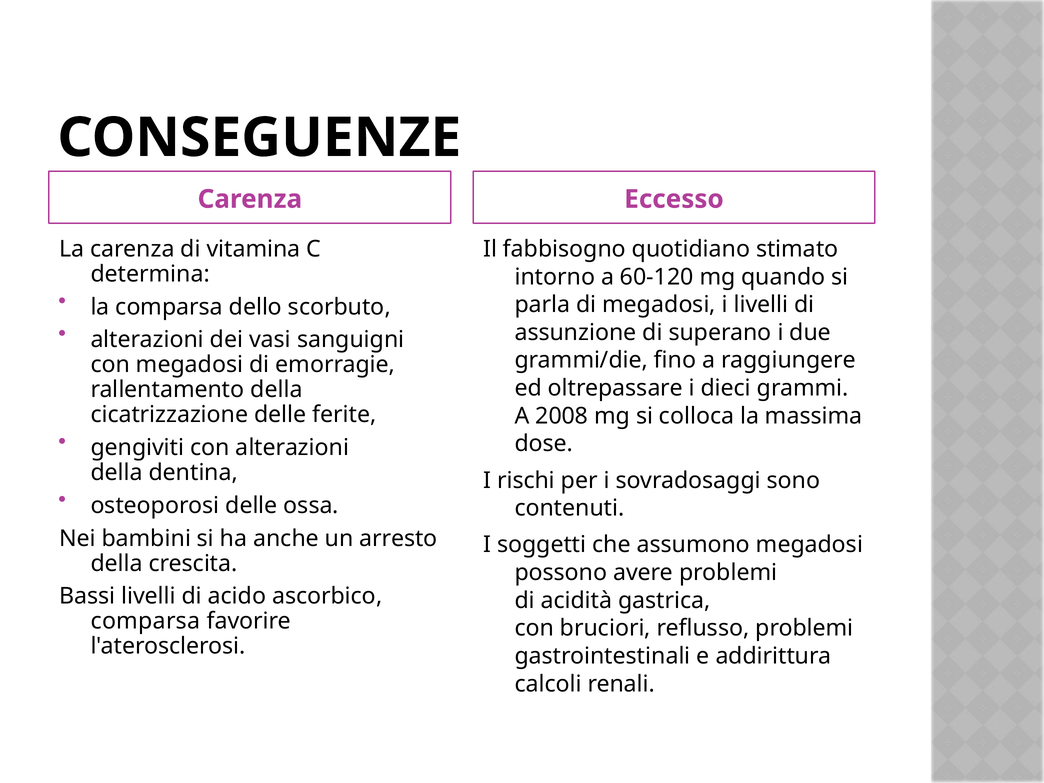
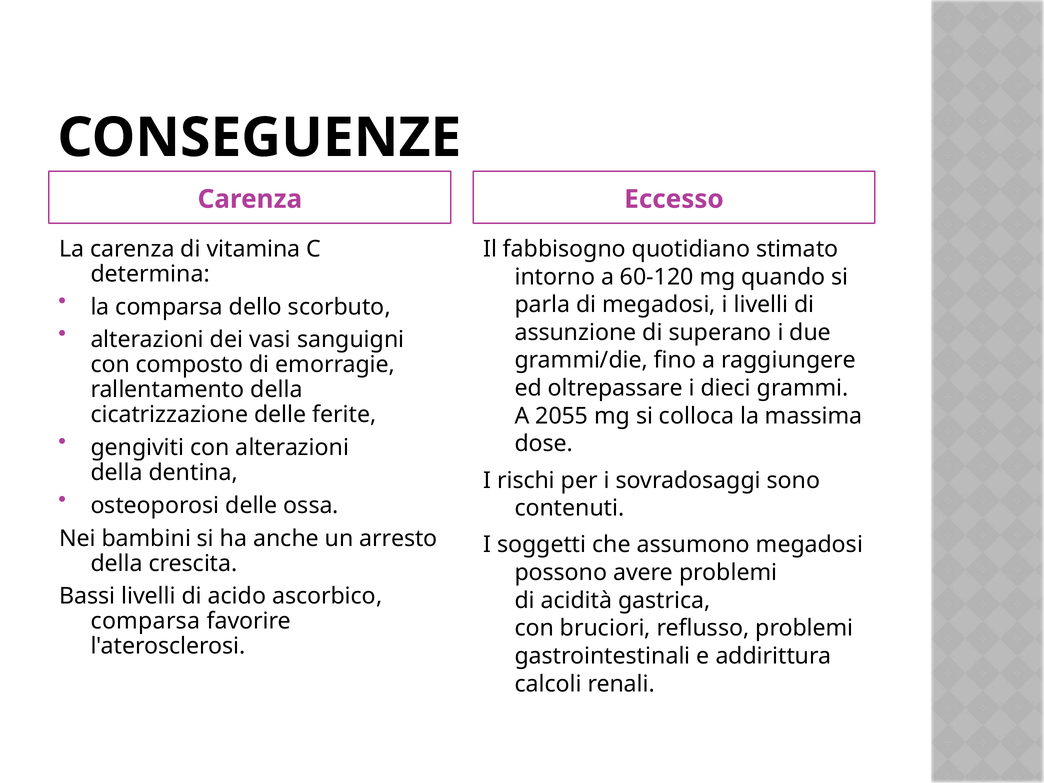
con megadosi: megadosi -> composto (190, 365)
2008: 2008 -> 2055 (562, 416)
